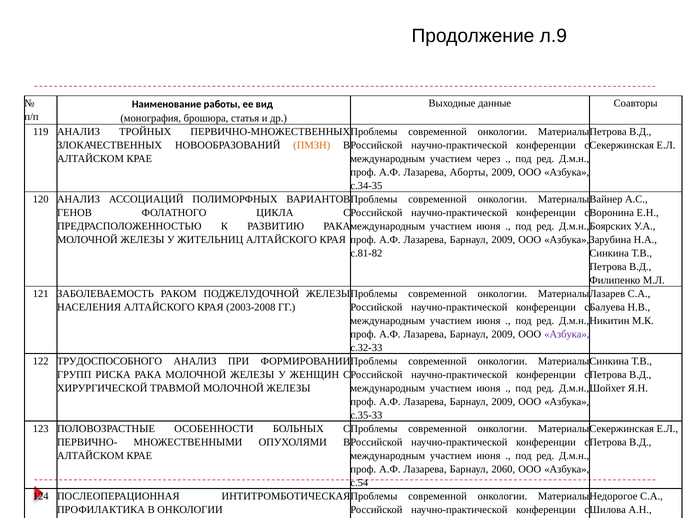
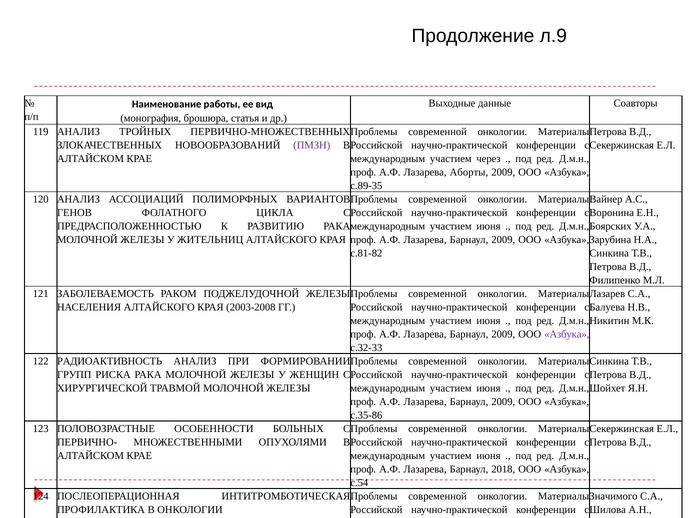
ПМЗН colour: orange -> purple (312, 145)
с.34-35: с.34-35 -> с.89-35 (366, 186)
ТРУДОСПОСОБНОГО: ТРУДОСПОСОБНОГО -> РАДИОАКТИВНОСТЬ (110, 361)
с.35-33: с.35-33 -> с.35-86 (366, 415)
2060: 2060 -> 2018 (503, 469)
Недорогое: Недорогое -> Значимого (613, 496)
